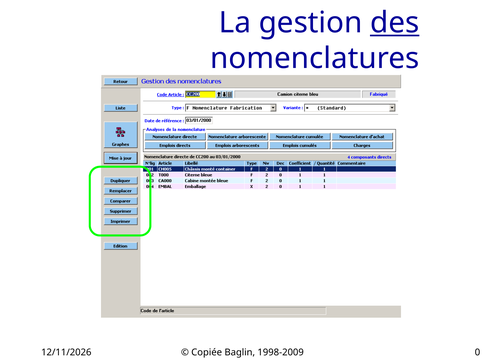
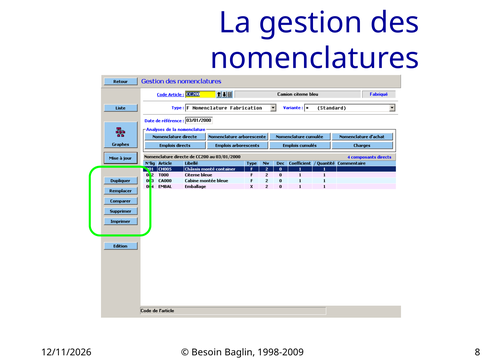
des underline: present -> none (395, 23)
Copiée: Copiée -> Besoin (207, 352)
0: 0 -> 8 (478, 352)
